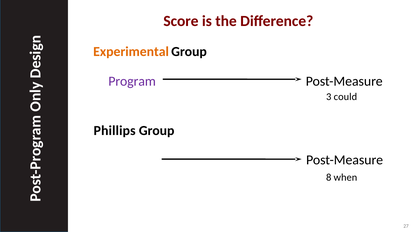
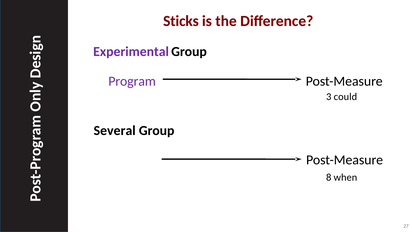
Score: Score -> Sticks (181, 21)
Experimental colour: orange -> purple (131, 52)
Phillips: Phillips -> Several (115, 130)
